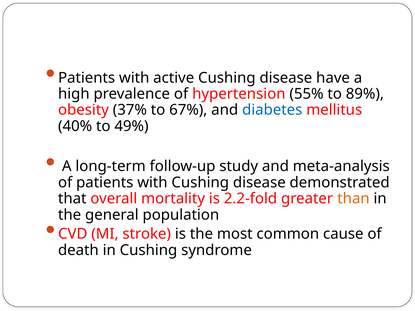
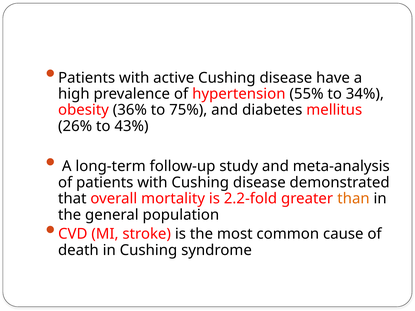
89%: 89% -> 34% (365, 94)
37%: 37% -> 36% (130, 110)
67%: 67% -> 75% (188, 110)
diabetes colour: blue -> black (272, 110)
40%: 40% -> 26% (75, 126)
49%: 49% -> 43% (131, 126)
